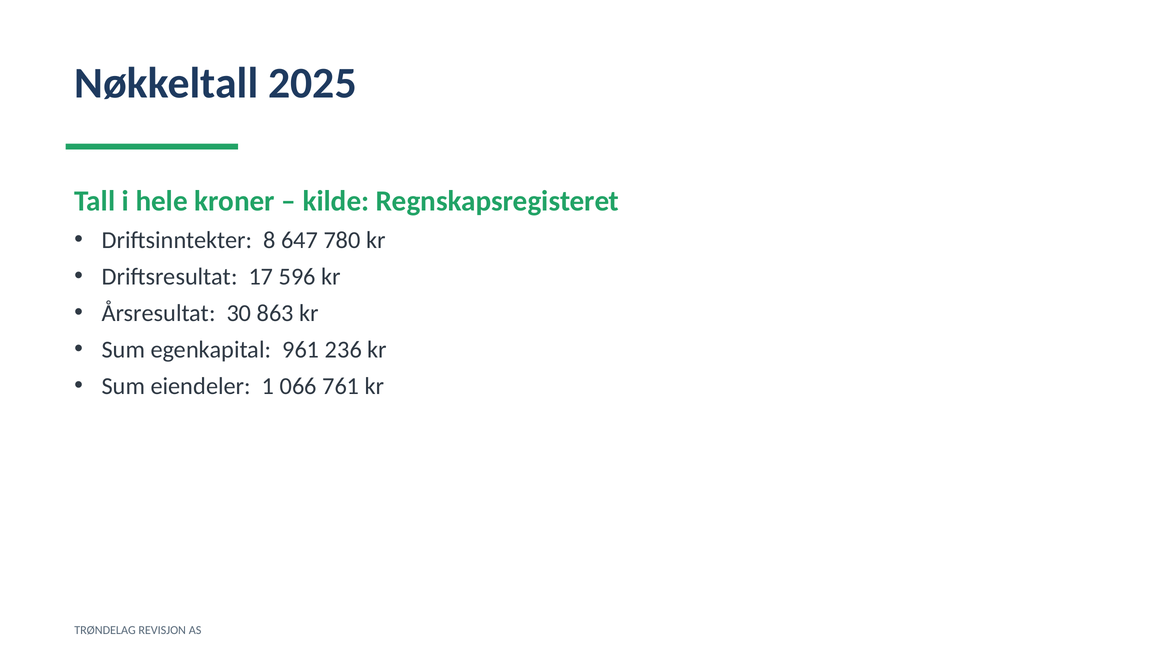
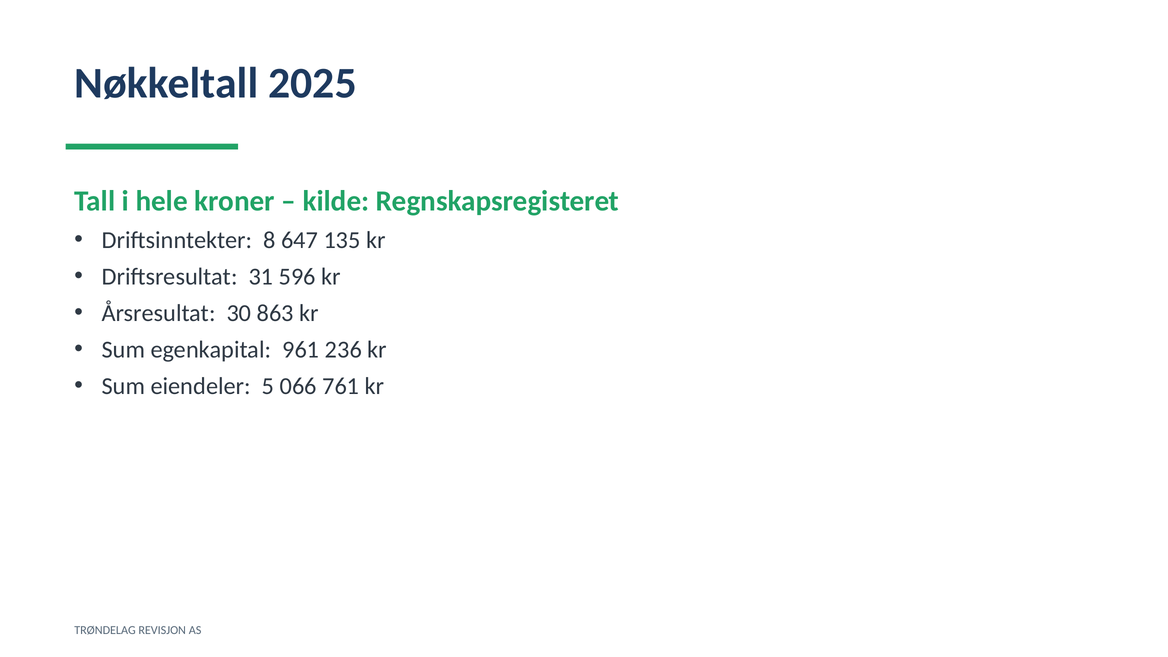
780: 780 -> 135 (342, 240)
17: 17 -> 31 (261, 277)
1: 1 -> 5 (268, 386)
